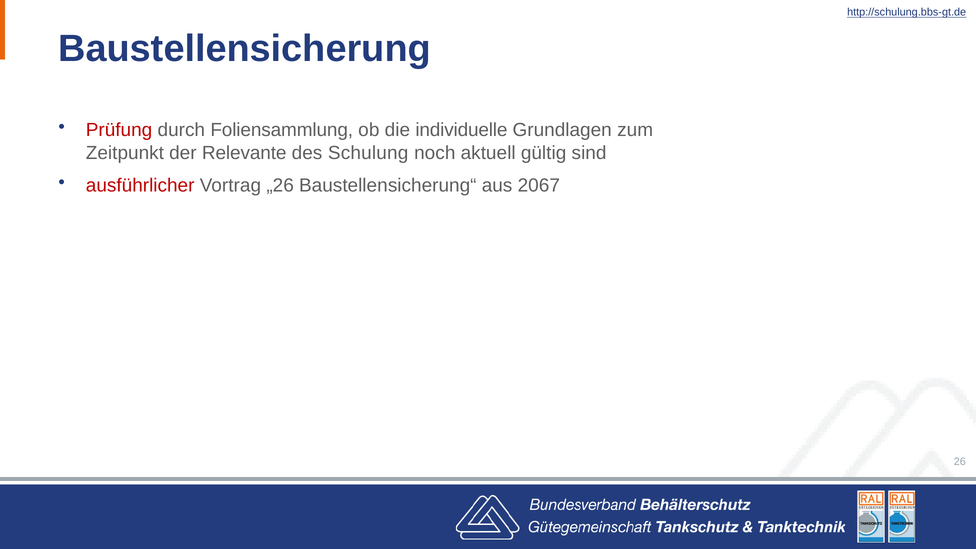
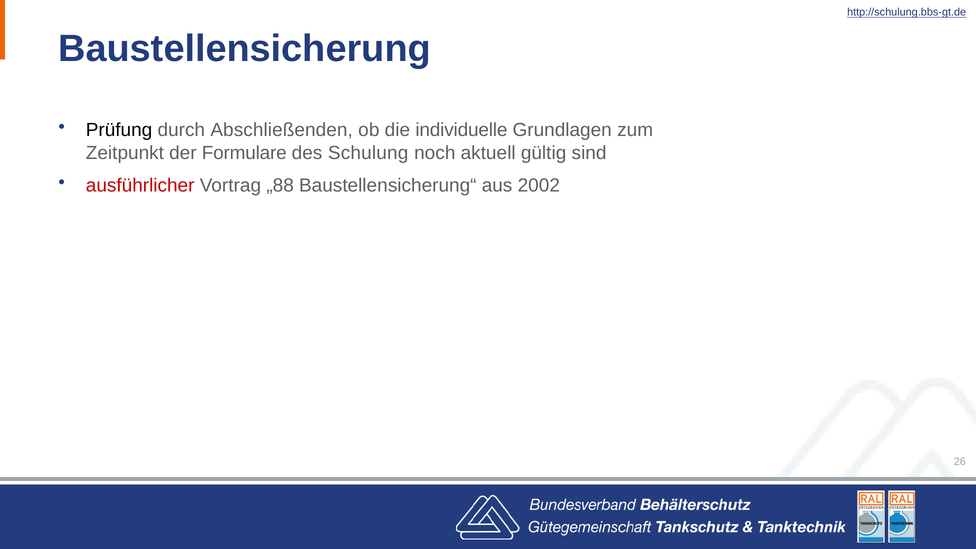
Prüfung colour: red -> black (119, 130)
Foliensammlung: Foliensammlung -> Abschließenden (282, 130)
Relevante: Relevante -> Formulare (244, 153)
„26: „26 -> „88 (280, 186)
2067: 2067 -> 2002 (539, 186)
